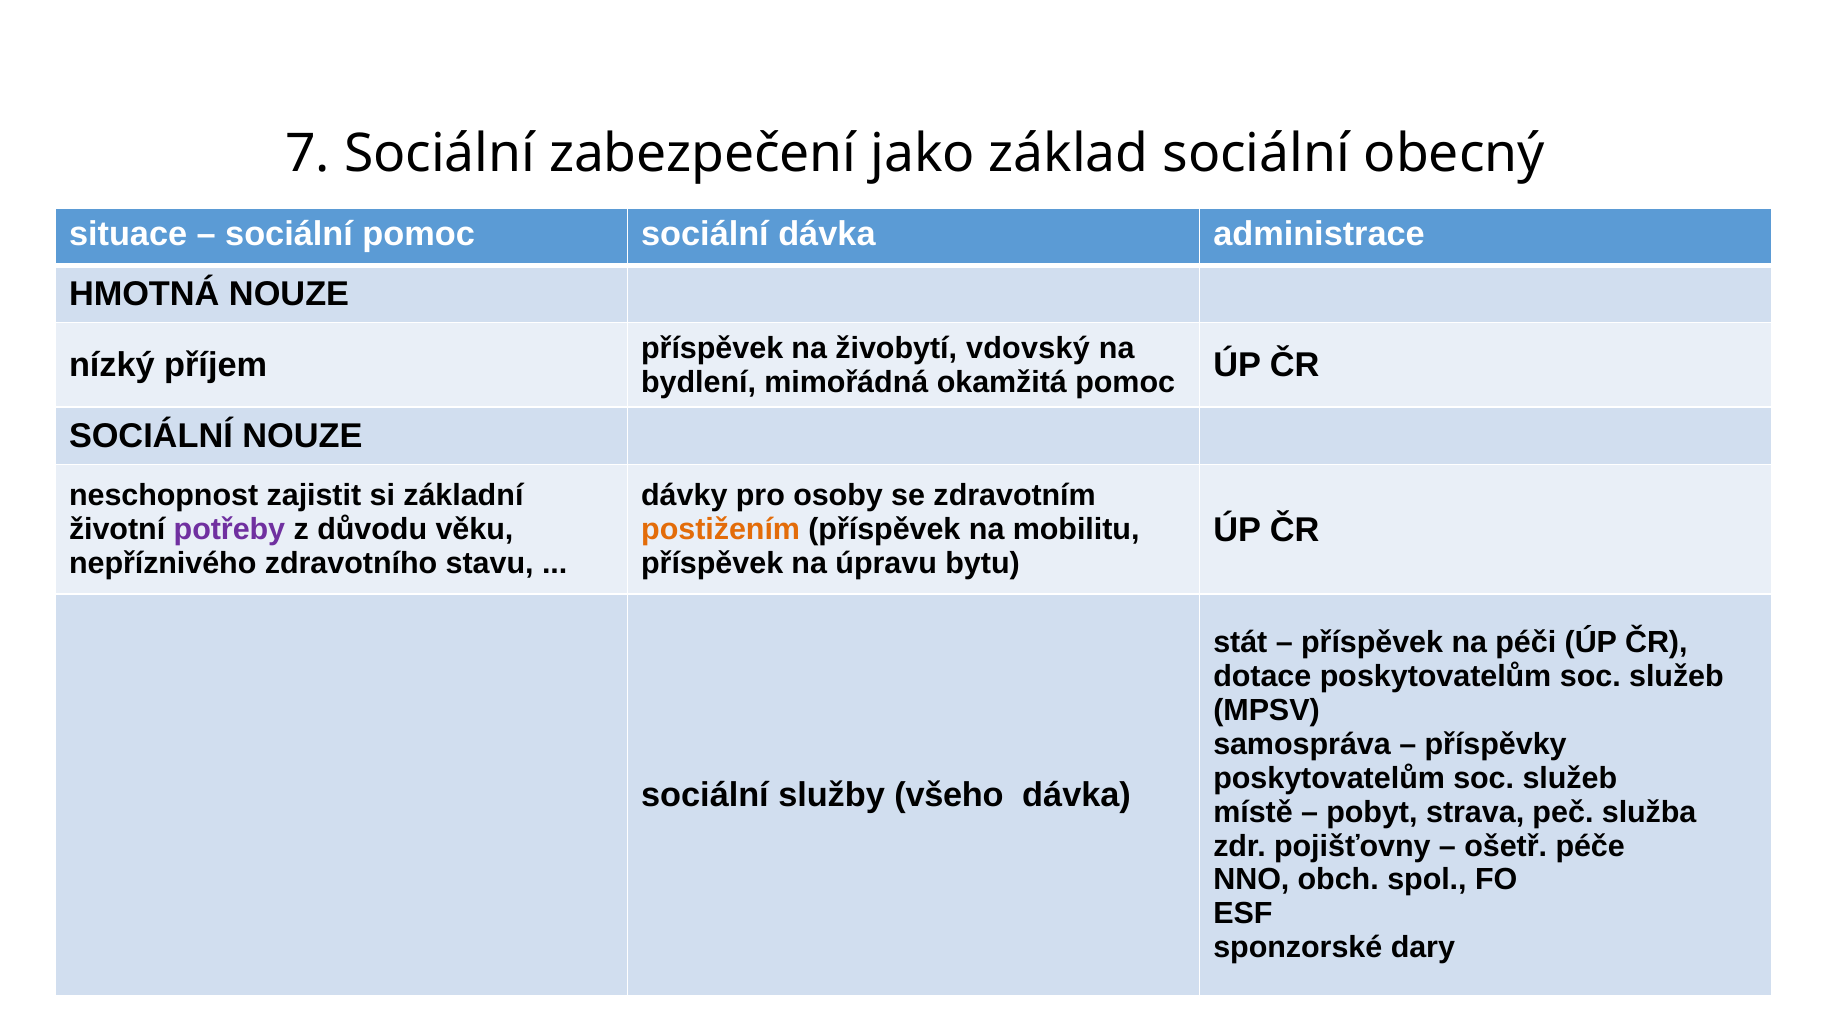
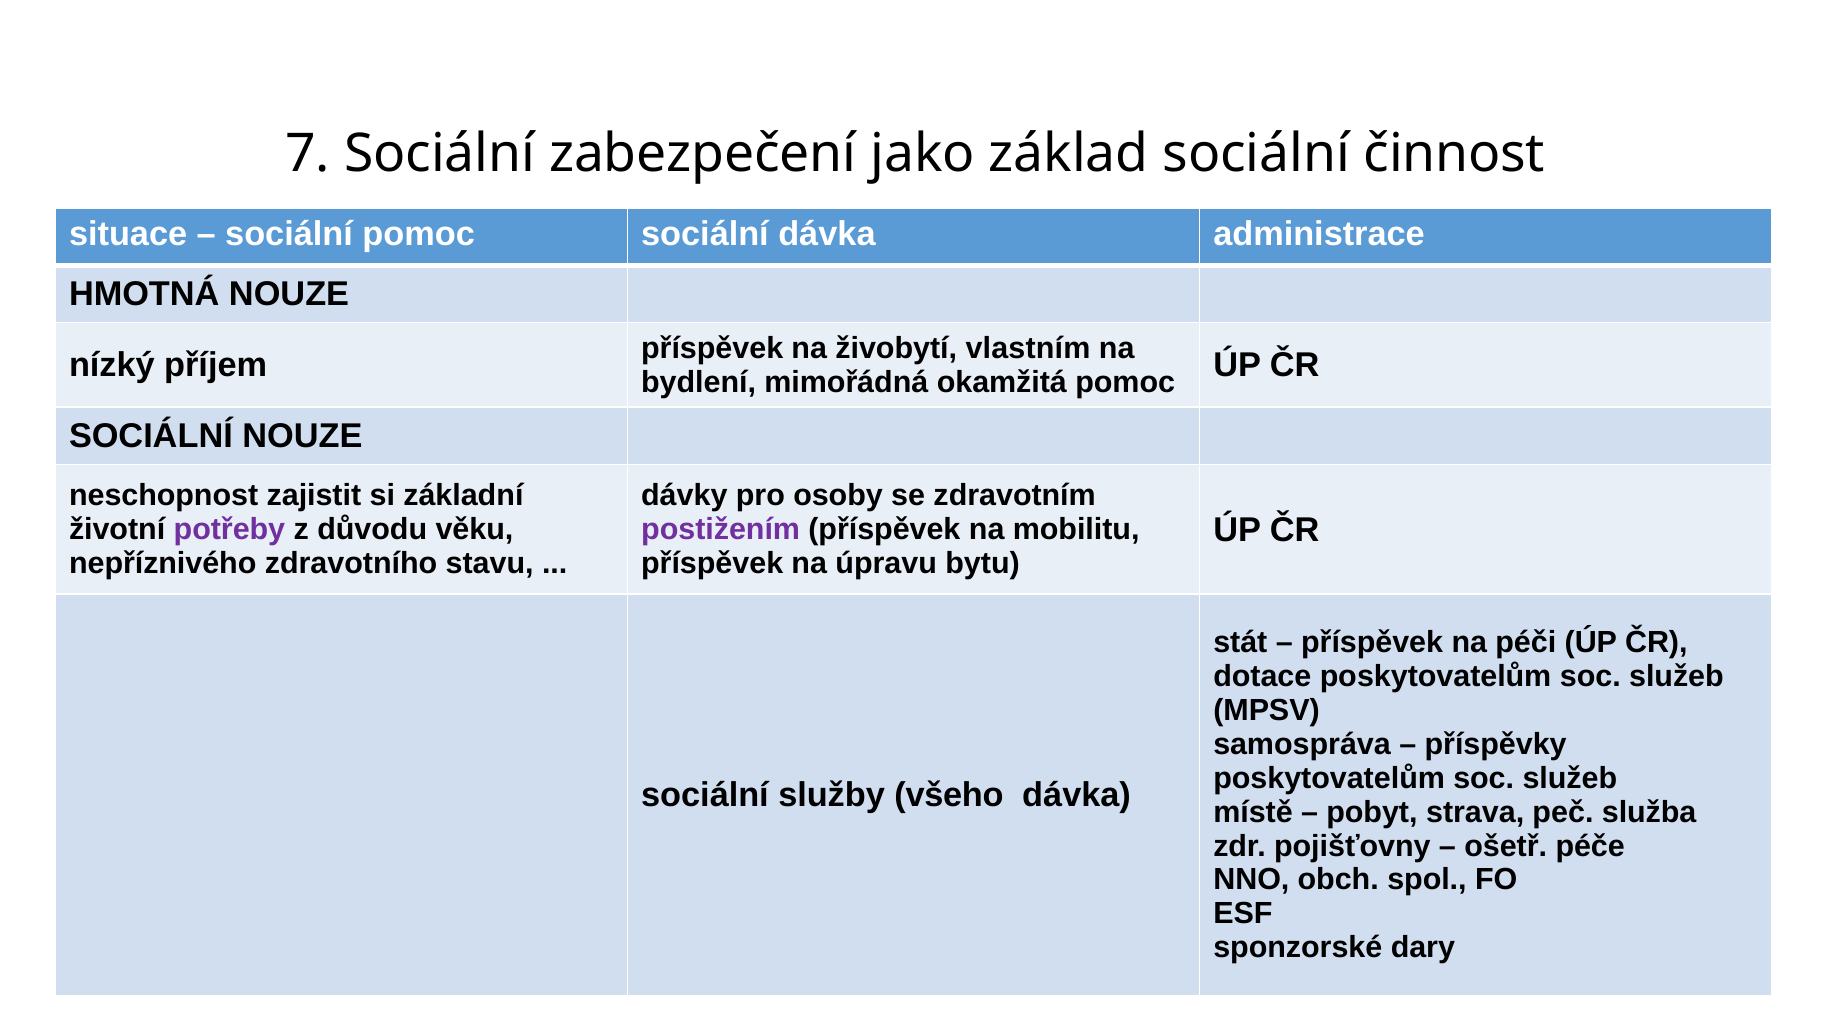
obecný: obecný -> činnost (1454, 154)
vdovský: vdovský -> vlastním (1028, 348)
postižením colour: orange -> purple (721, 530)
